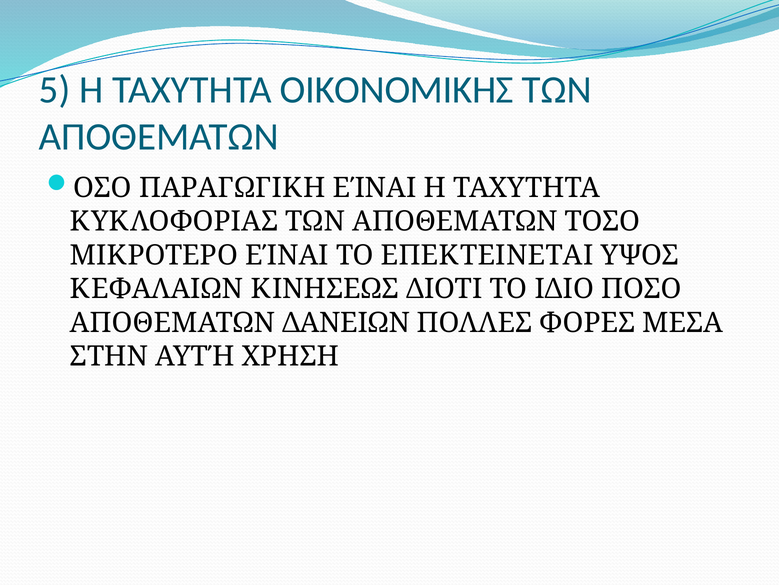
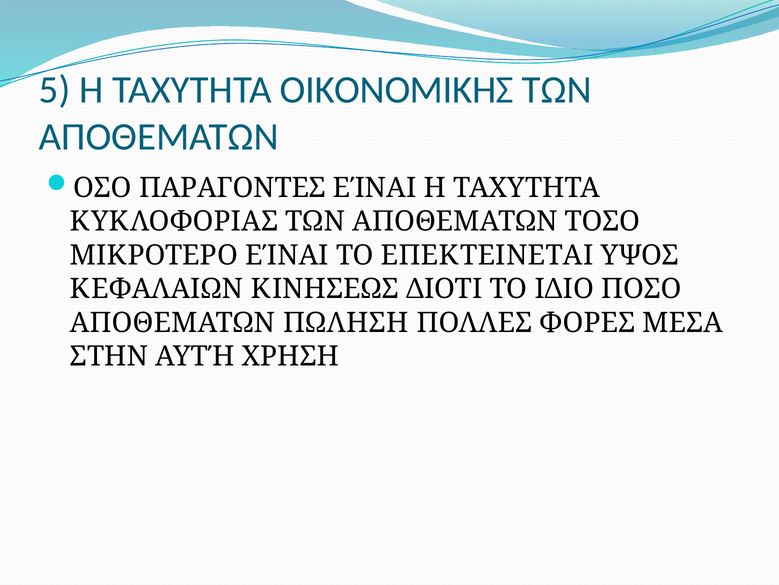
ΠΑΡΑΓΩΓΙΚΗ: ΠΑΡΑΓΩΓΙΚΗ -> ΠΑΡΑΓΟΝΤΕΣ (232, 188)
ΔΑΝΕΙΩΝ: ΔΑΝΕΙΩΝ -> ΠΩΛΗΣΗ (346, 322)
